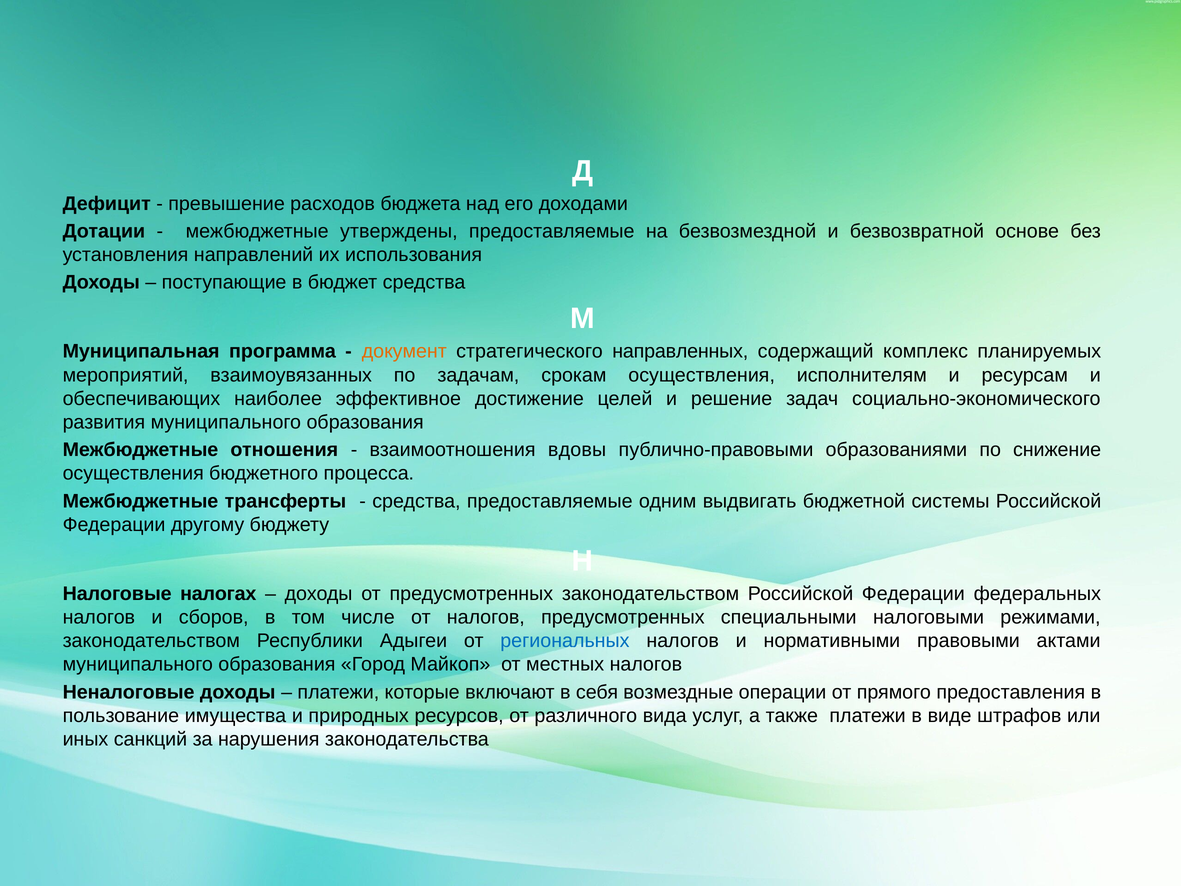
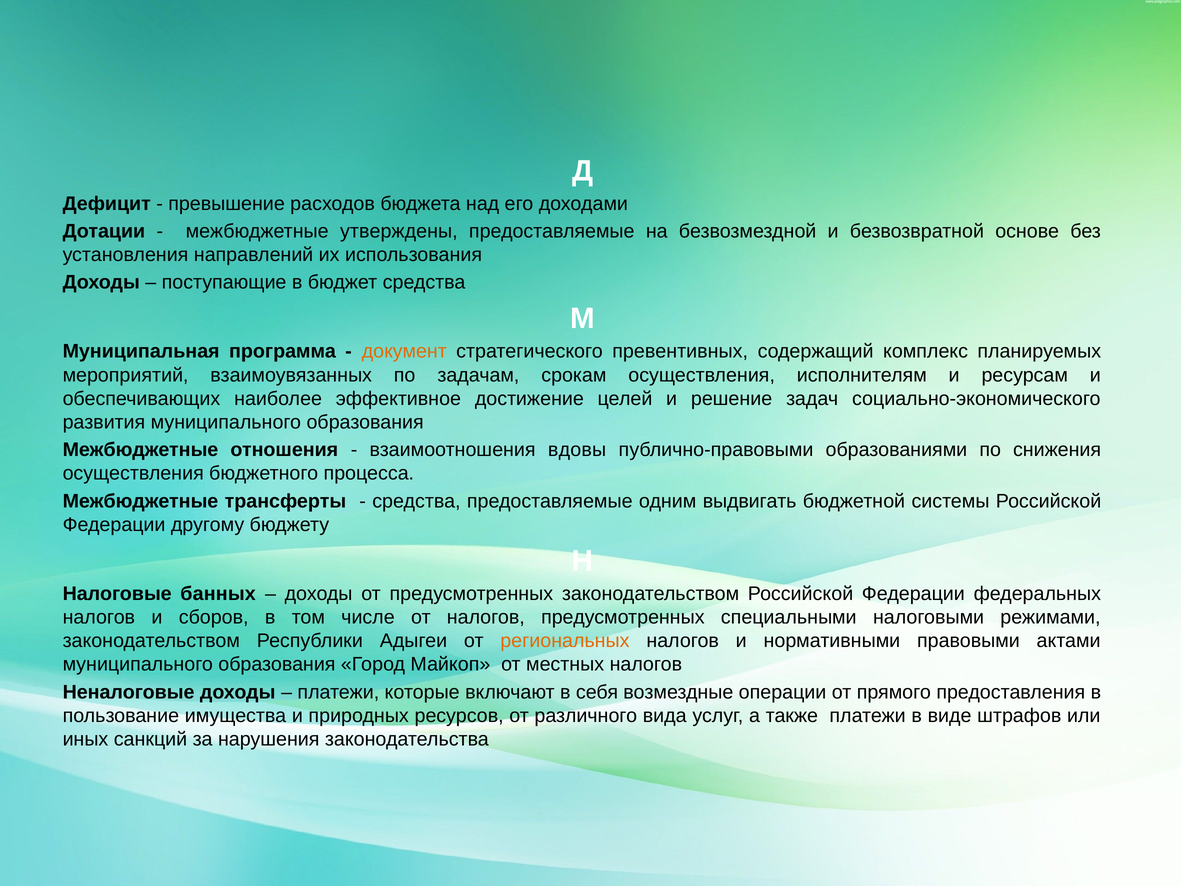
направленных: направленных -> превентивных (680, 351)
снижение: снижение -> снижения (1057, 450)
налогах: налогах -> банных (218, 593)
региональных colour: blue -> orange (565, 641)
